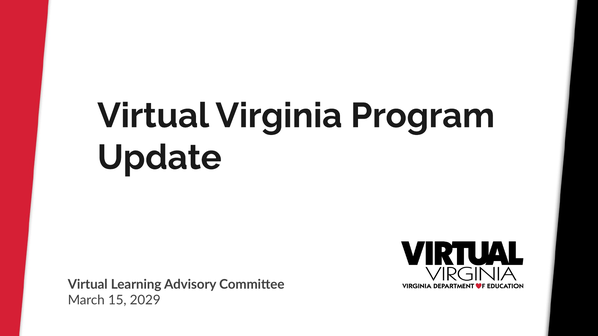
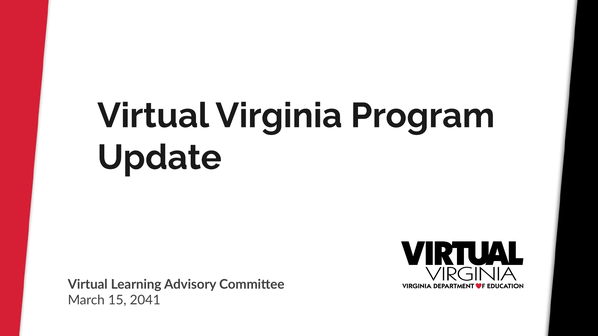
2029: 2029 -> 2041 (145, 301)
